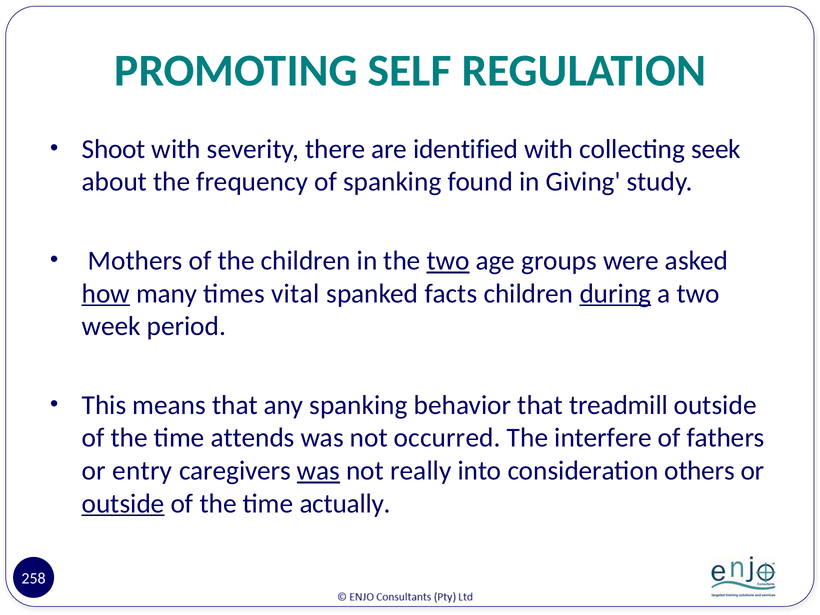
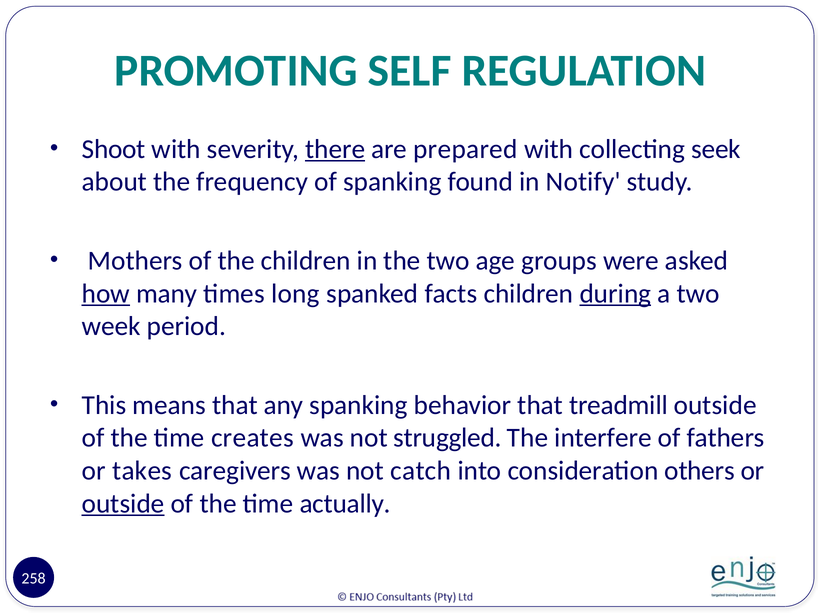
there underline: none -> present (335, 149)
identified: identified -> prepared (465, 149)
Giving: Giving -> Notify (583, 182)
two underline: present -> none (448, 261)
vital: vital -> long (295, 294)
attends: attends -> creates (252, 438)
occurred: occurred -> struggled (447, 438)
entry: entry -> takes (142, 471)
was underline: present -> none (319, 471)
really: really -> catch (421, 471)
